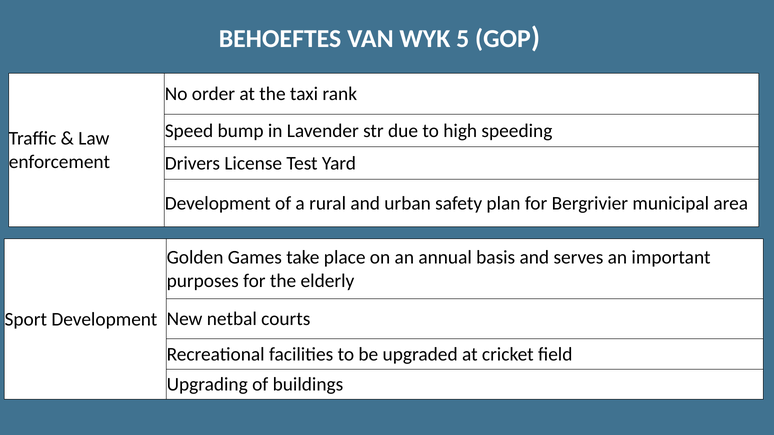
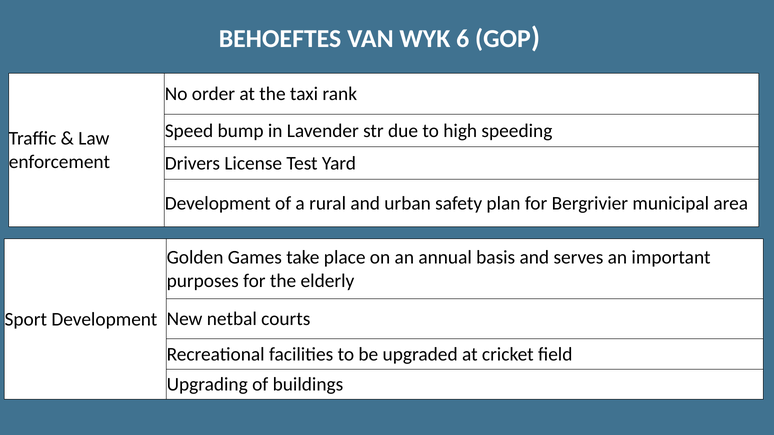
5: 5 -> 6 (463, 39)
